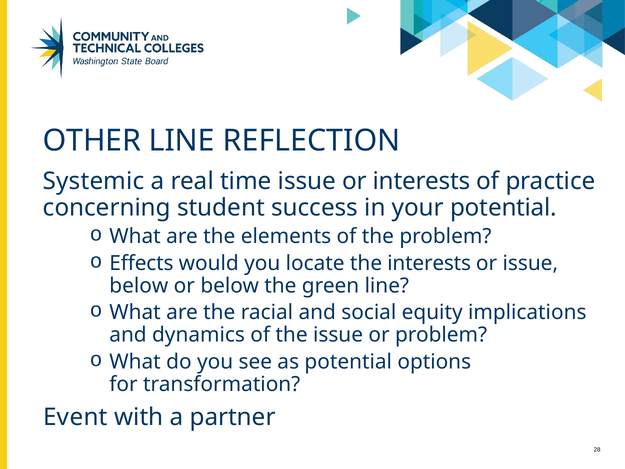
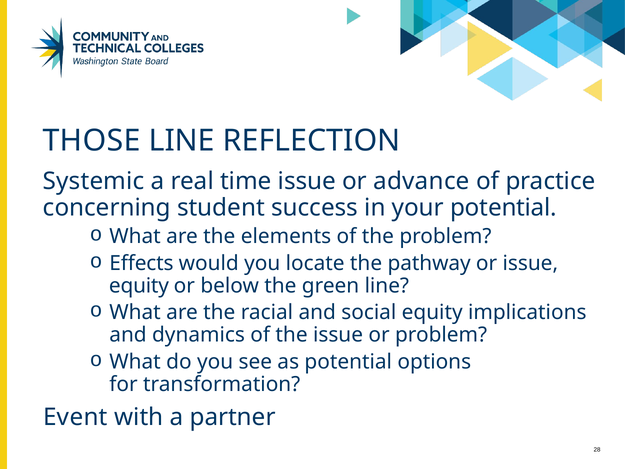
OTHER: OTHER -> THOSE (92, 141)
or interests: interests -> advance (421, 181)
the interests: interests -> pathway (429, 263)
below: below -> equity (139, 285)
